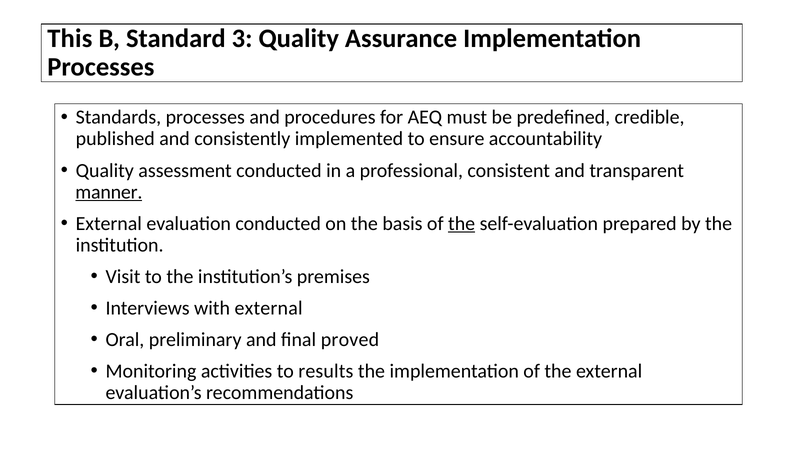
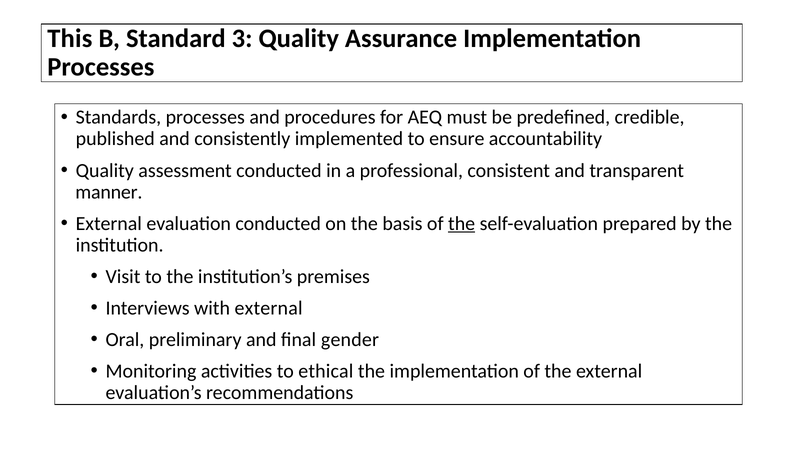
manner underline: present -> none (109, 192)
proved: proved -> gender (350, 339)
results: results -> ethical (326, 371)
